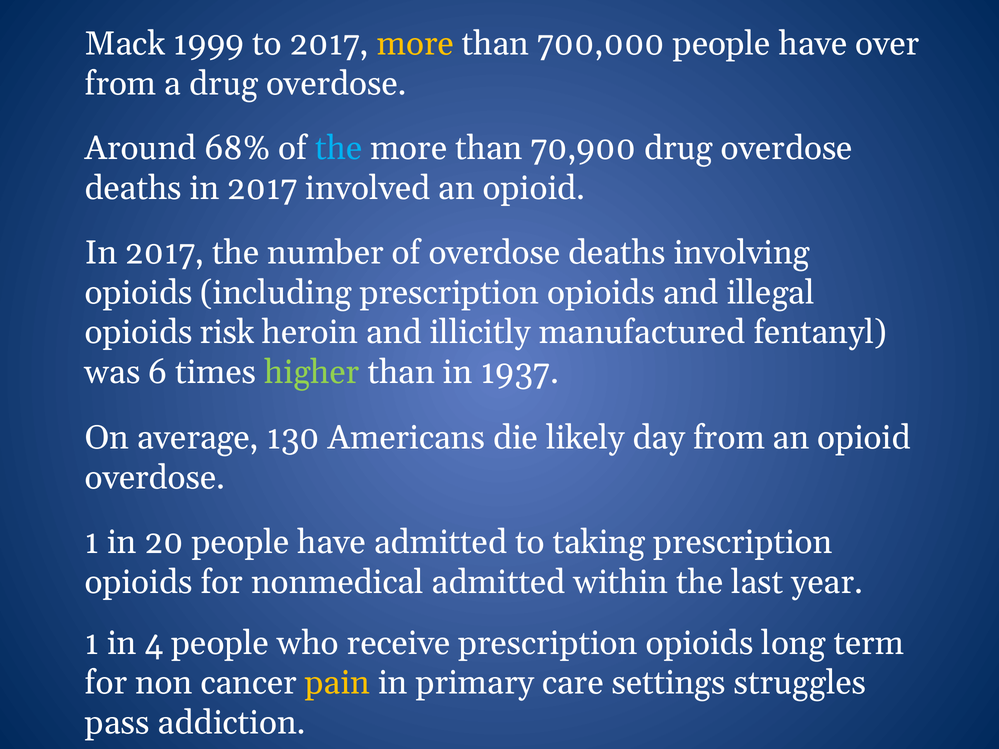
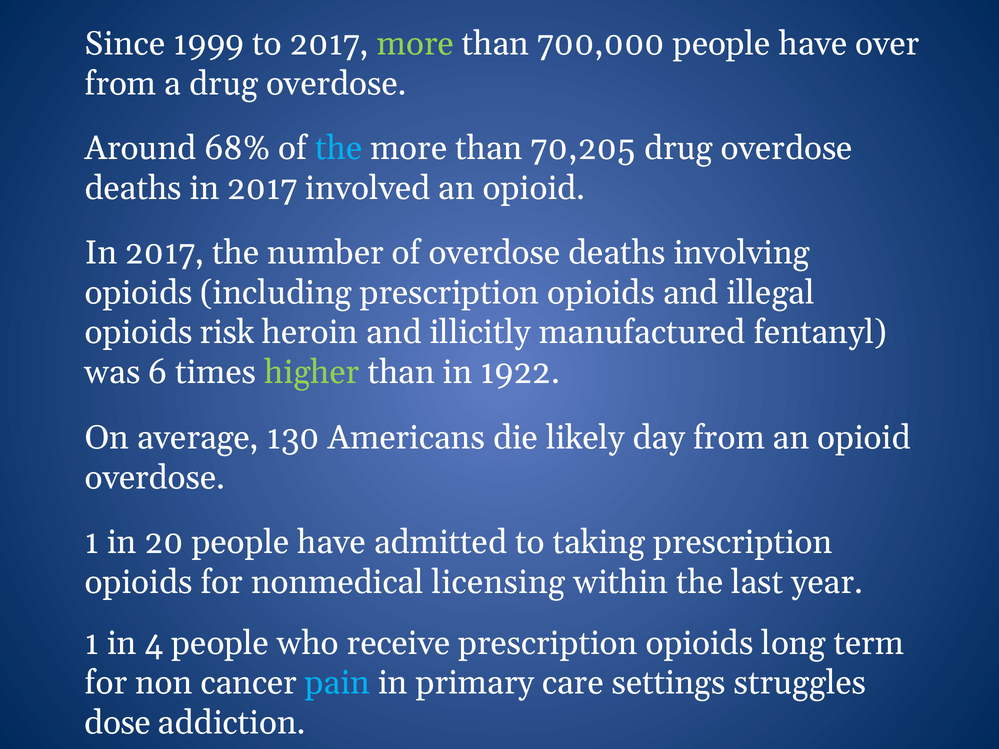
Mack: Mack -> Since (125, 44)
more colour: yellow -> light green (415, 44)
70,900: 70,900 -> 70,205 (583, 148)
1937: 1937 -> 1922 (520, 373)
nonmedical admitted: admitted -> licensing (499, 582)
pain colour: yellow -> light blue (337, 683)
pass: pass -> dose (118, 723)
